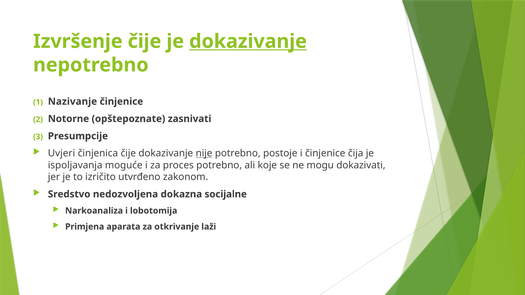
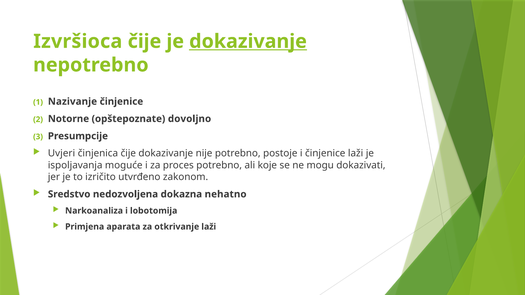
Izvršenje: Izvršenje -> Izvršioca (78, 41)
zasnivati: zasnivati -> dovoljno (190, 119)
nije underline: present -> none (204, 153)
činjenice čija: čija -> laži (356, 153)
socijalne: socijalne -> nehatno (226, 194)
